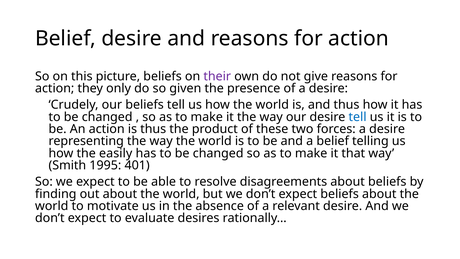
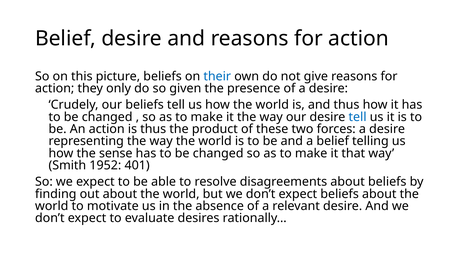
their colour: purple -> blue (217, 76)
easily: easily -> sense (116, 153)
1995: 1995 -> 1952 (105, 165)
